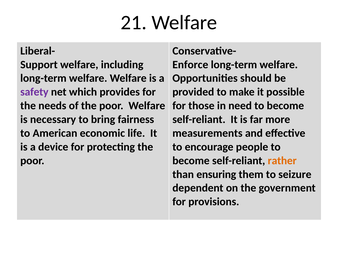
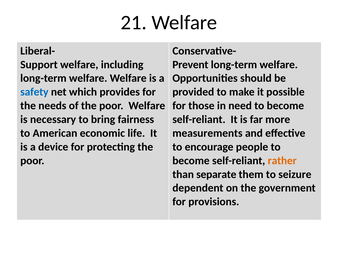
Enforce: Enforce -> Prevent (190, 65)
safety colour: purple -> blue (34, 92)
ensuring: ensuring -> separate (216, 175)
